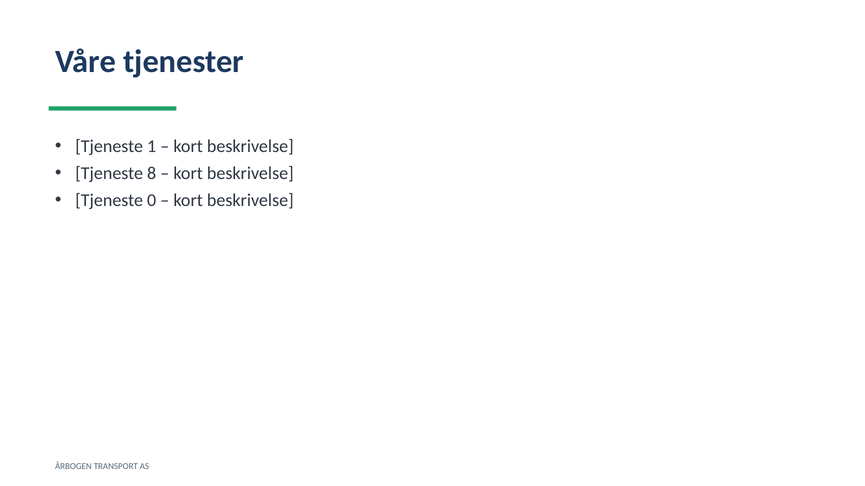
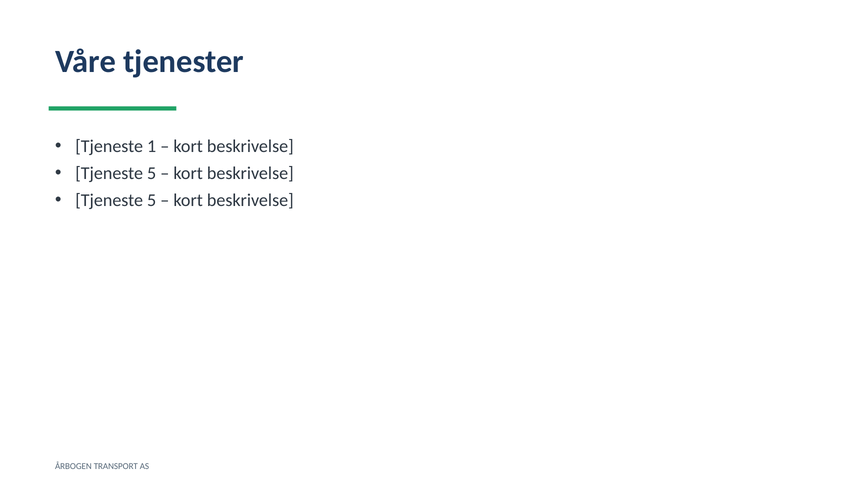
8: 8 -> 5 (152, 174)
0: 0 -> 5 (152, 201)
